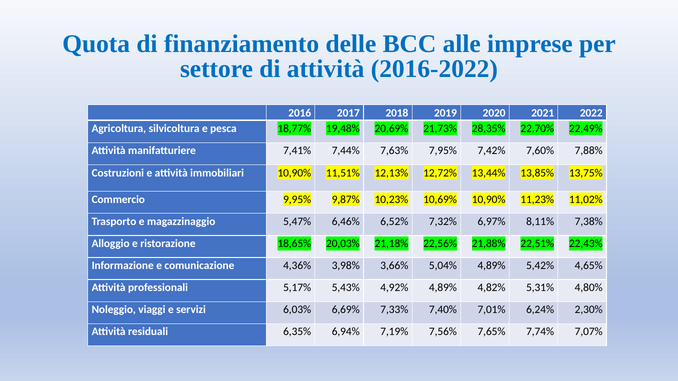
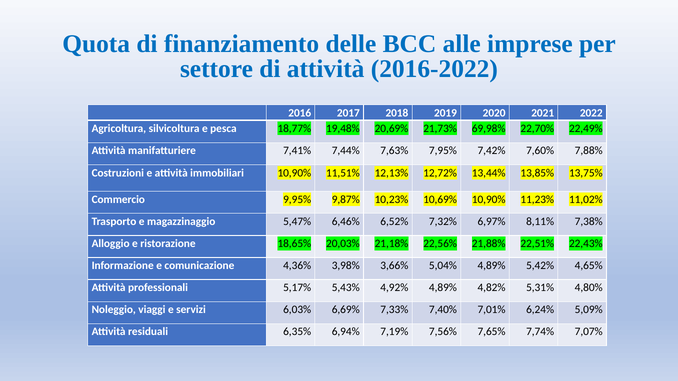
28,35%: 28,35% -> 69,98% (489, 128)
2,30%: 2,30% -> 5,09% (589, 310)
